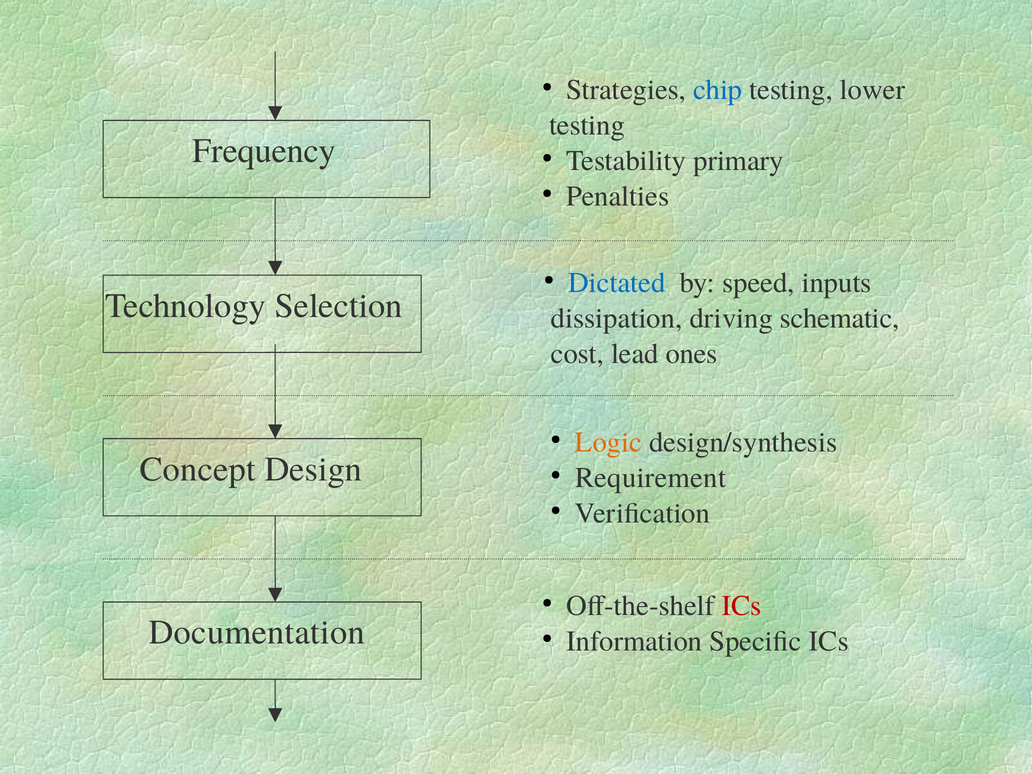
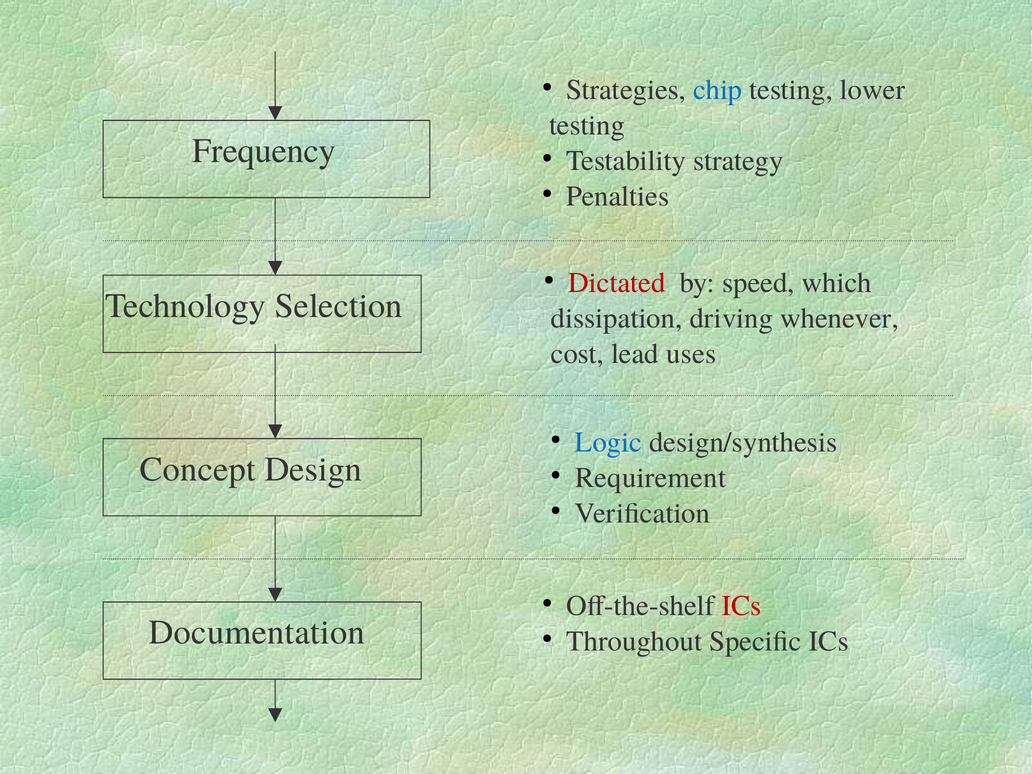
primary: primary -> strategy (738, 161)
Dictated colour: blue -> red (617, 283)
inputs: inputs -> which (837, 283)
schematic: schematic -> whenever (839, 318)
ones: ones -> uses (691, 354)
Logic colour: orange -> blue (608, 442)
Information: Information -> Throughout (634, 641)
